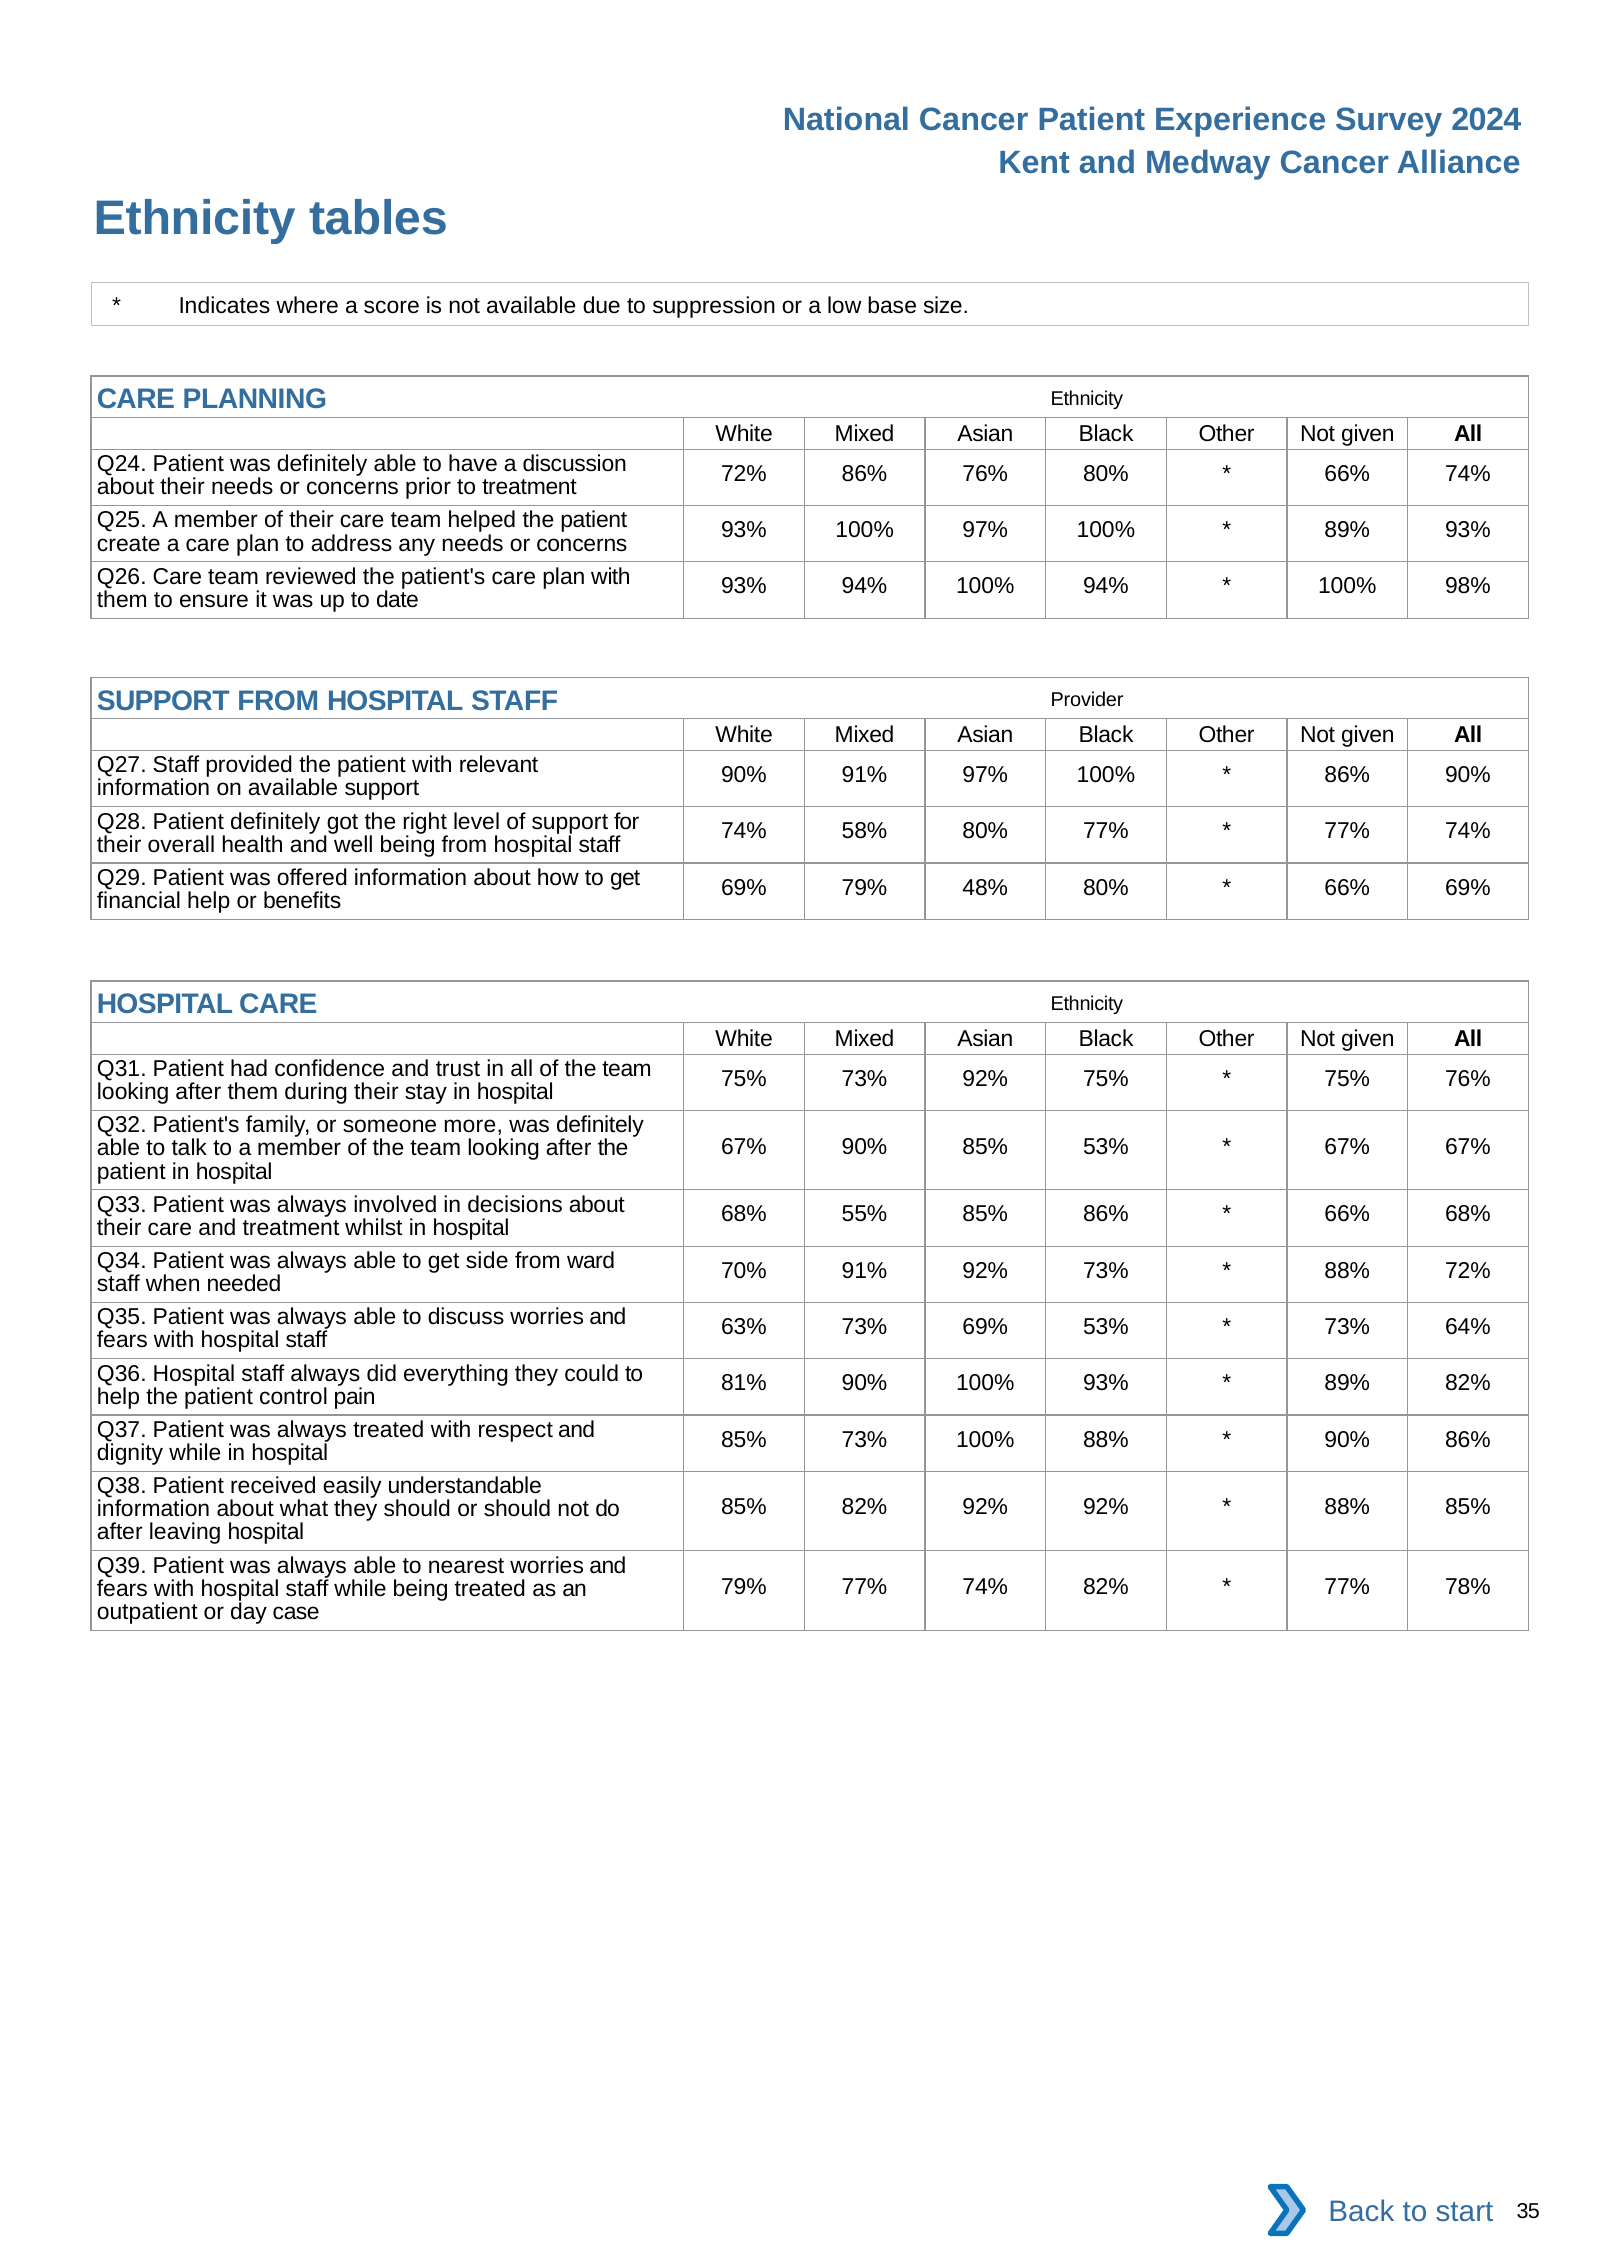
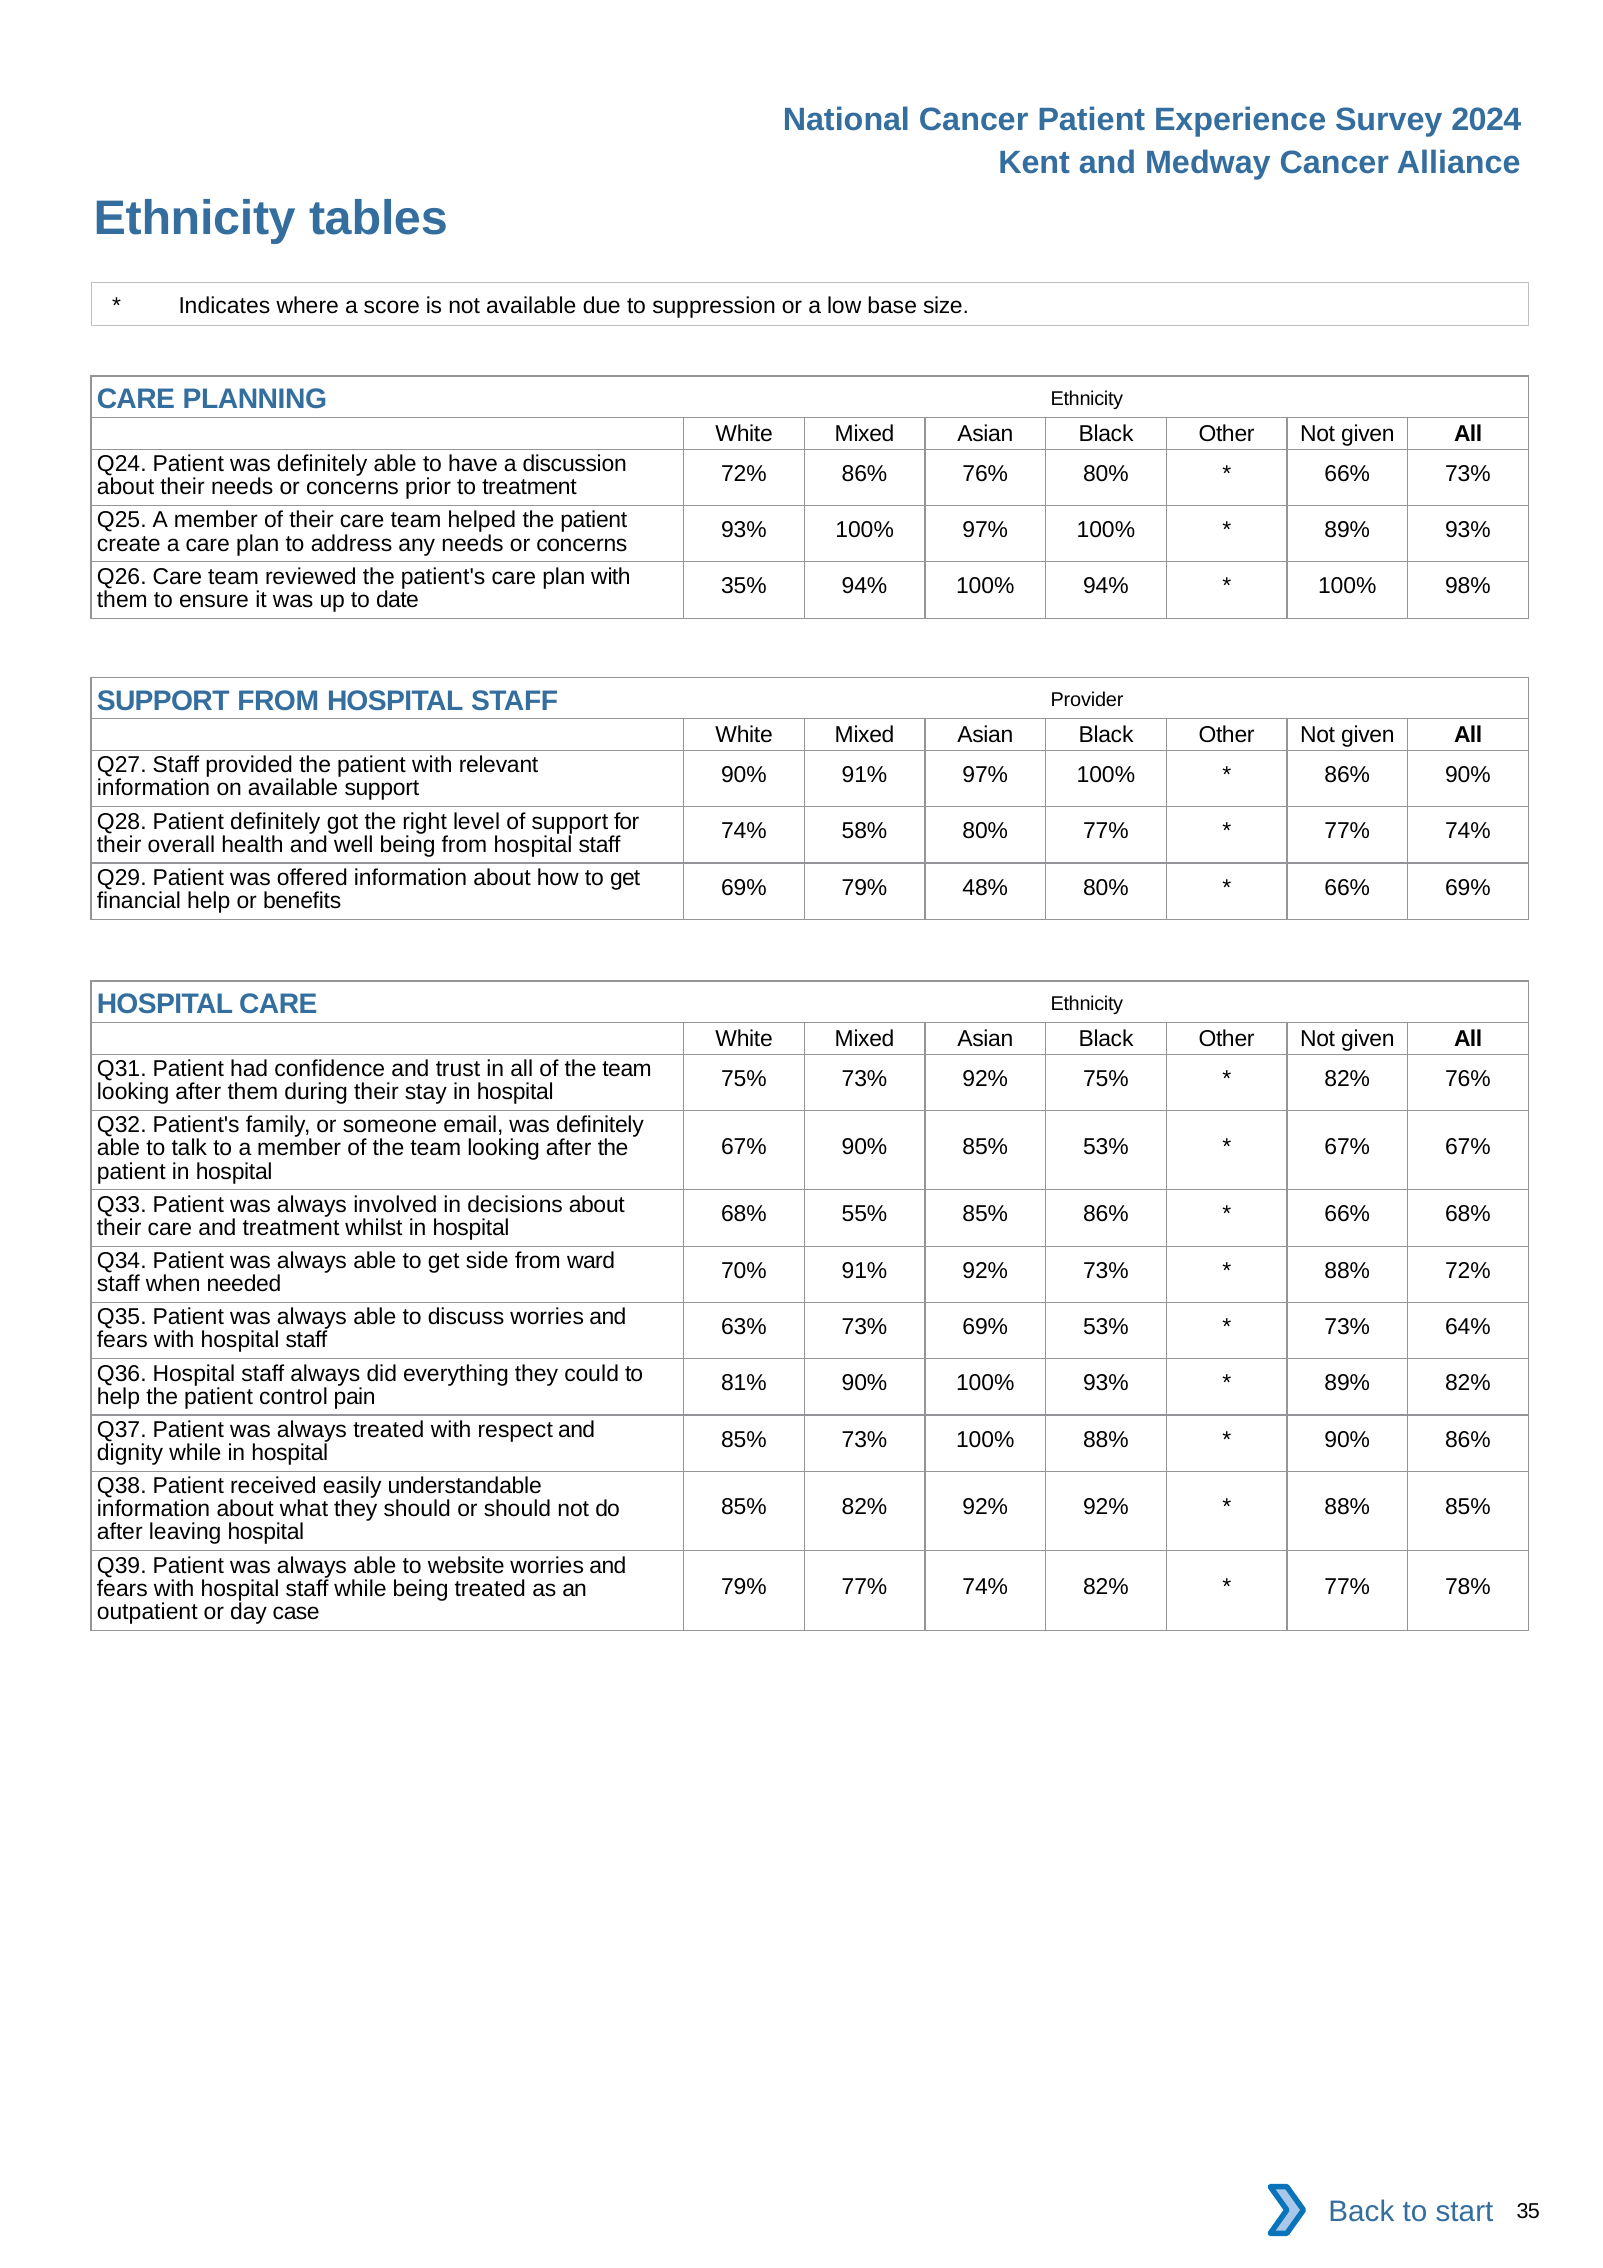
66% 74%: 74% -> 73% (1468, 474)
93%: 93% -> 35% (744, 586)
75%: 75% -> 82% (1347, 1079)
more: more -> email (473, 1126)
nearest: nearest -> website (466, 1566)
